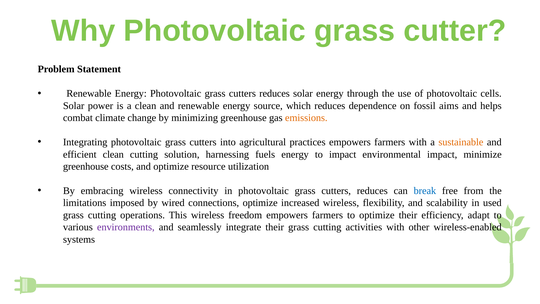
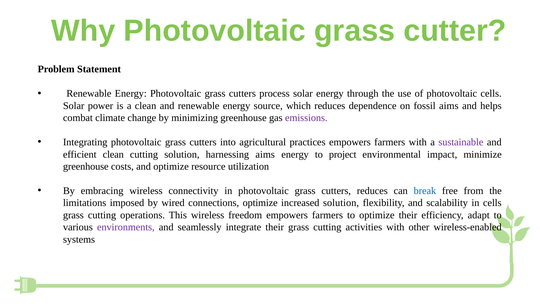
reduces: reduces -> process (274, 93)
emissions colour: orange -> purple (306, 118)
sustainable colour: orange -> purple (461, 142)
harnessing fuels: fuels -> aims (265, 154)
to impact: impact -> project (343, 154)
increased wireless: wireless -> solution (341, 203)
in used: used -> cells (492, 203)
